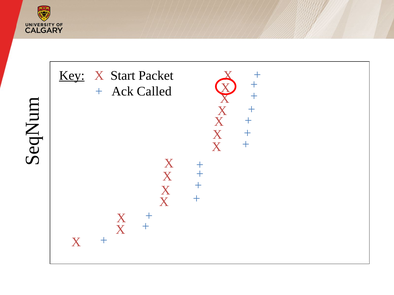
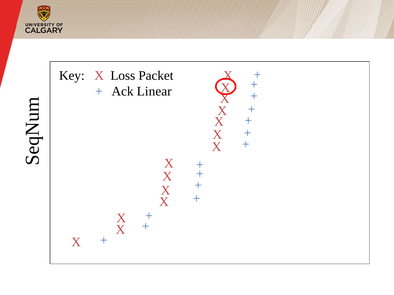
Key underline: present -> none (72, 76)
Start: Start -> Loss (123, 76)
Called: Called -> Linear (154, 91)
